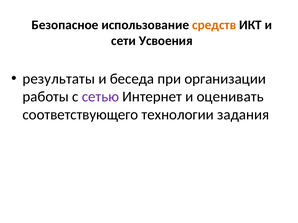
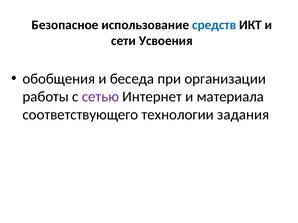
средств colour: orange -> blue (214, 25)
результаты: результаты -> обобщения (59, 79)
оценивать: оценивать -> материала (230, 97)
